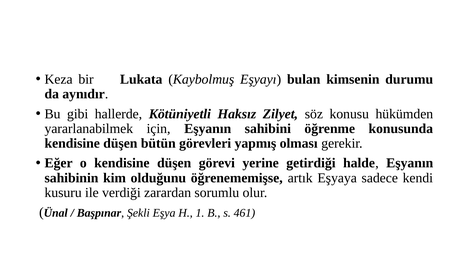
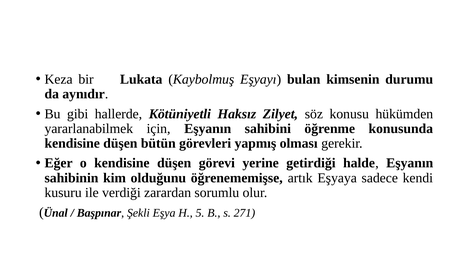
1: 1 -> 5 (200, 213)
461: 461 -> 271 (244, 213)
